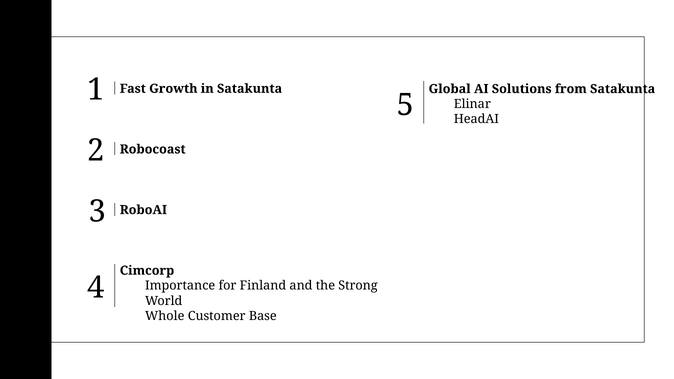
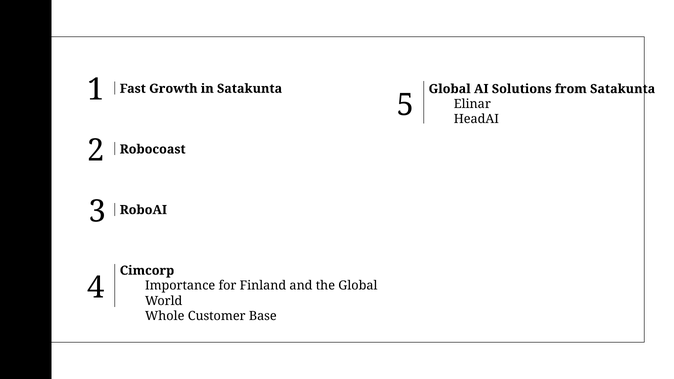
the Strong: Strong -> Global (358, 286)
